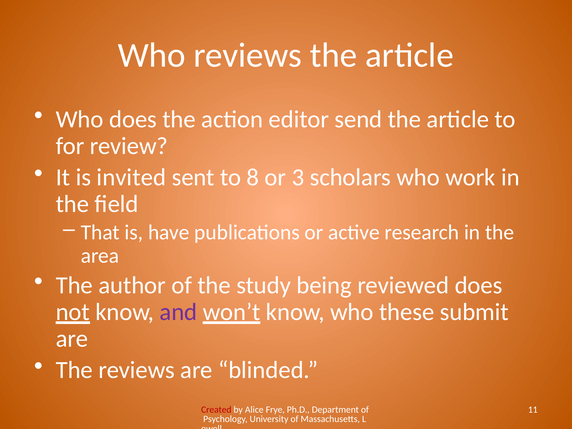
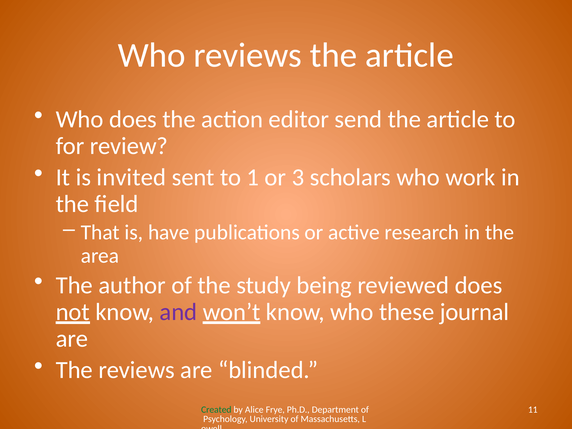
8: 8 -> 1 (253, 177)
submit: submit -> journal (474, 312)
Created colour: red -> green (216, 410)
